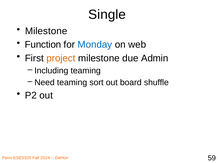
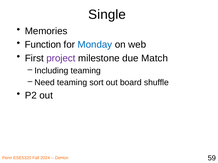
Milestone: Milestone -> Memories (46, 31)
project colour: orange -> purple (61, 58)
Admin: Admin -> Match (155, 58)
